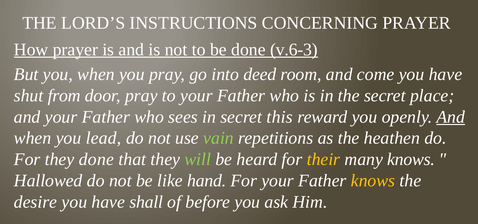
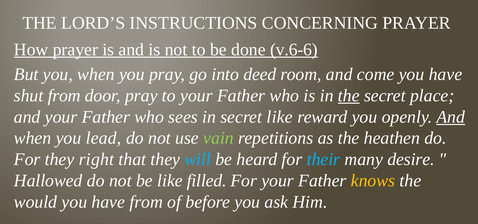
v.6-3: v.6-3 -> v.6-6 (294, 50)
the underline: none -> present (349, 96)
secret this: this -> like (280, 117)
they done: done -> right (96, 159)
will colour: light green -> light blue (198, 159)
their colour: yellow -> light blue (323, 159)
many knows: knows -> desire (411, 159)
hand: hand -> filled (207, 181)
desire: desire -> would (36, 202)
have shall: shall -> from (146, 202)
